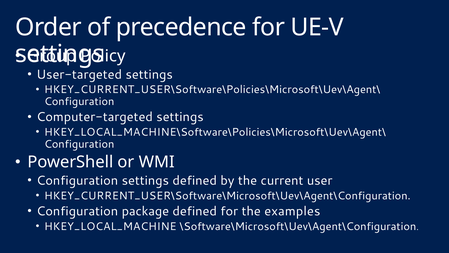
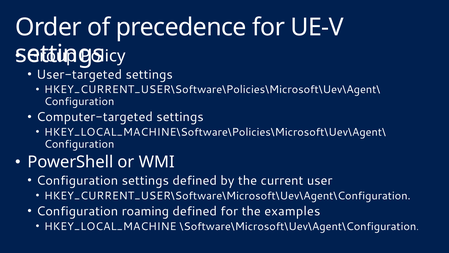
package: package -> roaming (145, 211)
